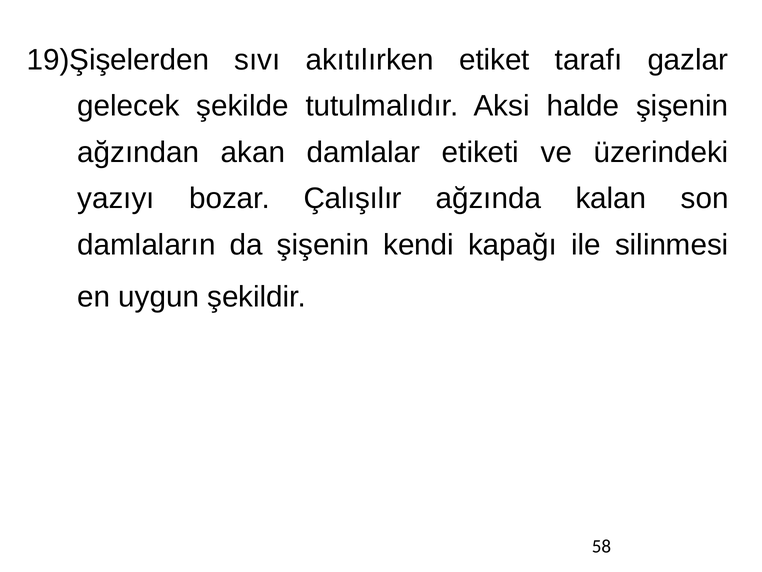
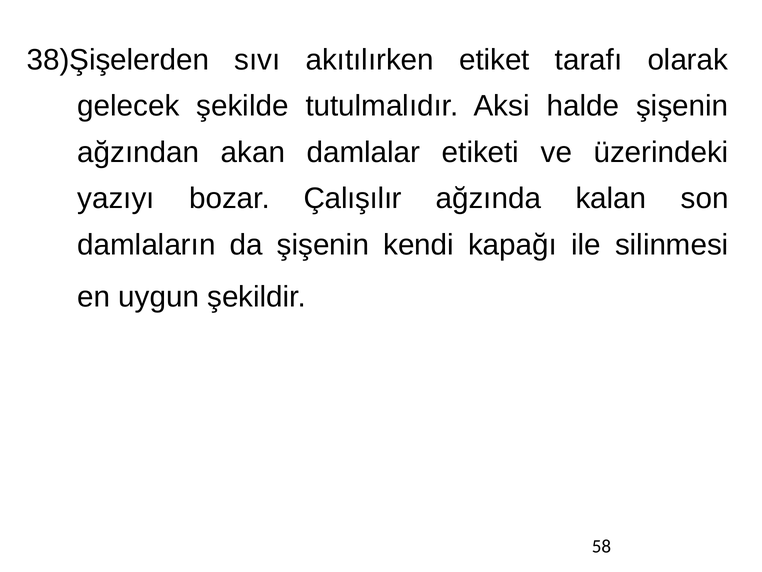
19)Şişelerden: 19)Şişelerden -> 38)Şişelerden (118, 60)
gazlar: gazlar -> olarak (688, 60)
